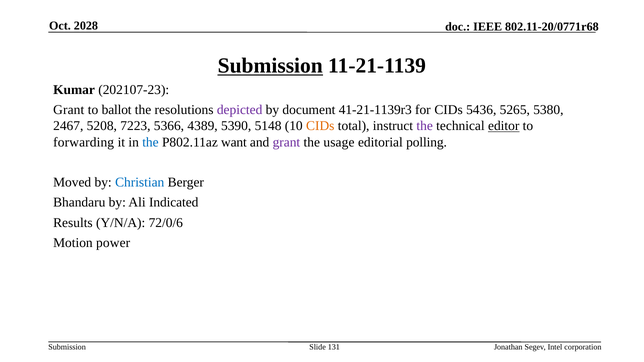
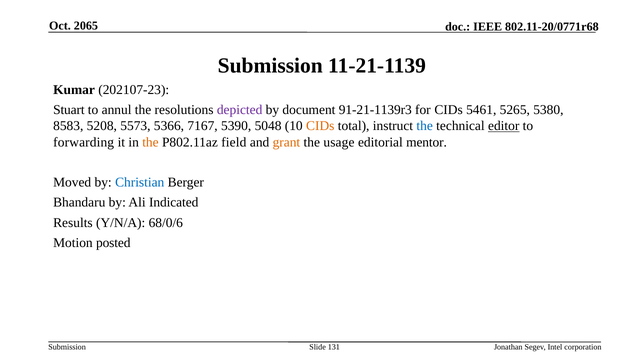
2028: 2028 -> 2065 (86, 26)
Submission underline: present -> none (270, 66)
Grant: Grant -> Stuart (69, 110)
ballot: ballot -> annul (117, 110)
41-21-1139r3: 41-21-1139r3 -> 91-21-1139r3 (375, 110)
5436: 5436 -> 5461 (481, 110)
2467: 2467 -> 8583 (68, 126)
7223: 7223 -> 5573 (135, 126)
4389: 4389 -> 7167 (203, 126)
5148: 5148 -> 5048 (268, 126)
the colour: purple -> blue (425, 126)
the colour: blue -> orange (150, 142)
want: want -> field (234, 142)
grant colour: purple -> orange (286, 142)
polling: polling -> mentor (427, 142)
72/0/6: 72/0/6 -> 68/0/6 (166, 223)
power: power -> posted (113, 243)
